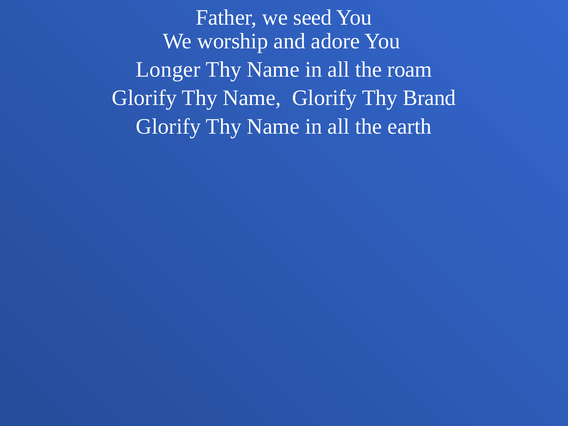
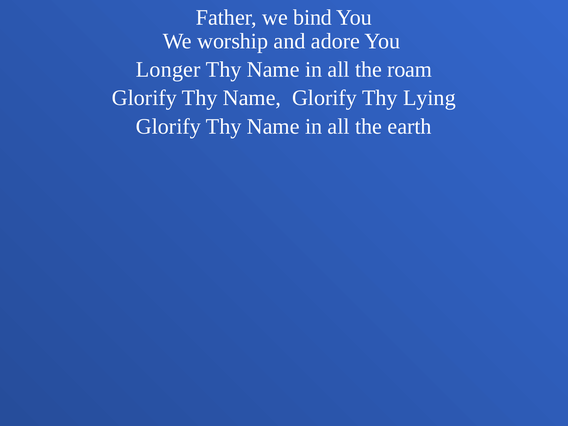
seed: seed -> bind (313, 18)
Brand: Brand -> Lying (429, 98)
